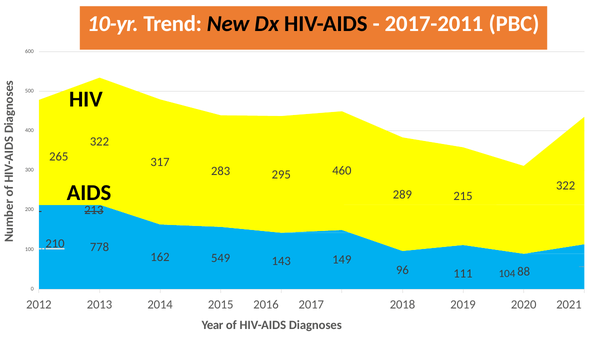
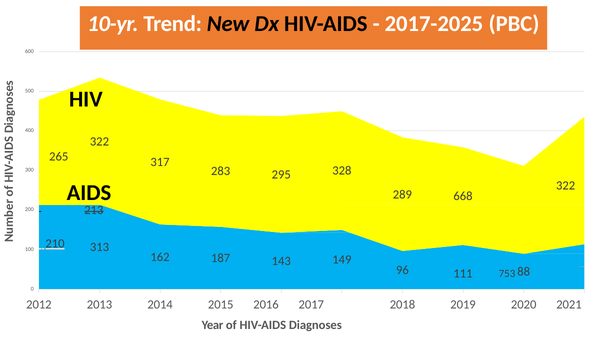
2017-2011: 2017-2011 -> 2017-2025 (434, 24)
460: 460 -> 328 (342, 171)
215: 215 -> 668 (463, 196)
778: 778 -> 313 (99, 247)
549: 549 -> 187 (221, 258)
104: 104 -> 753 (507, 274)
